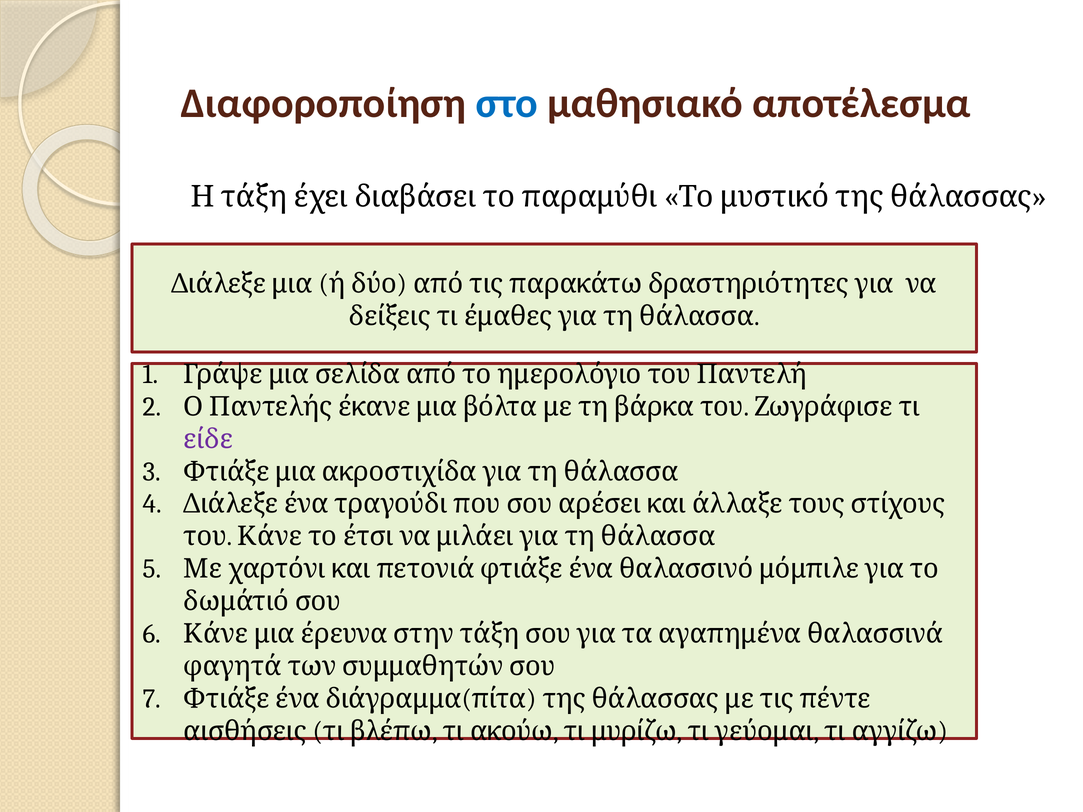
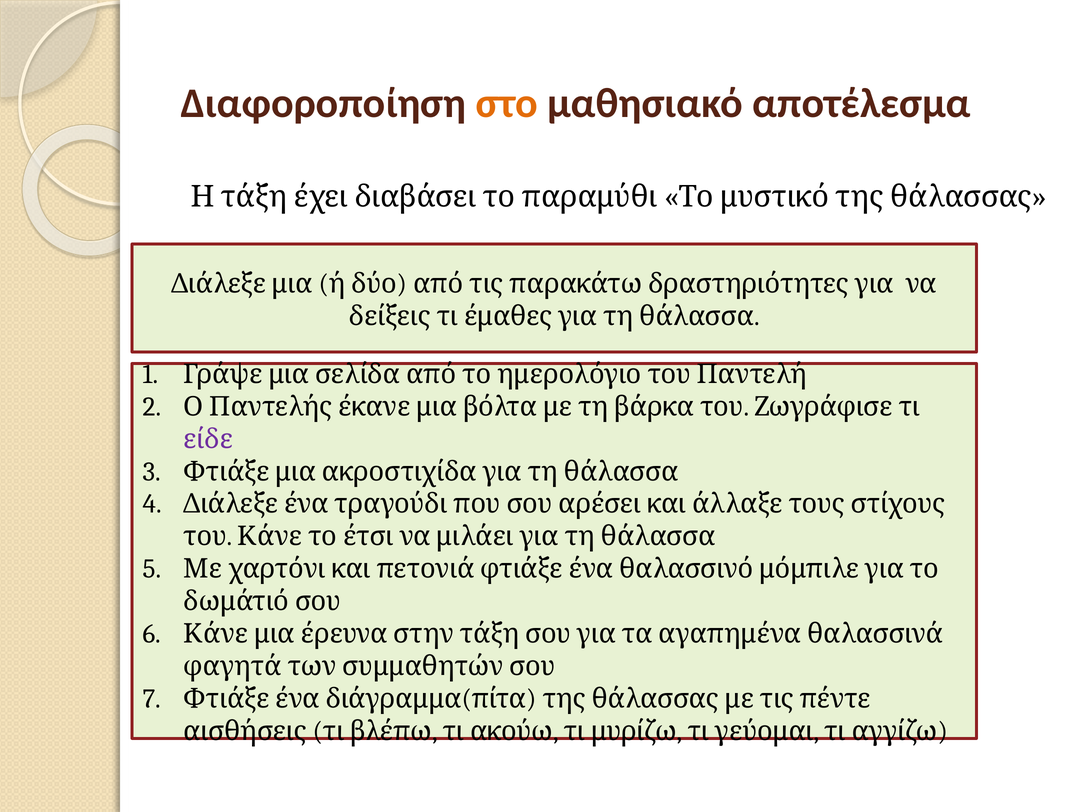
στο colour: blue -> orange (507, 103)
